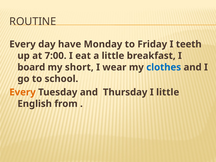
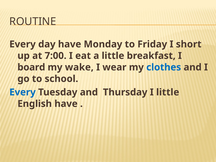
teeth: teeth -> short (189, 44)
short: short -> wake (79, 67)
Every colour: orange -> blue (23, 92)
English from: from -> have (66, 104)
